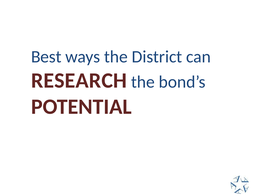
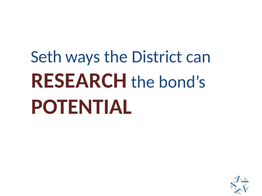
Best: Best -> Seth (46, 57)
